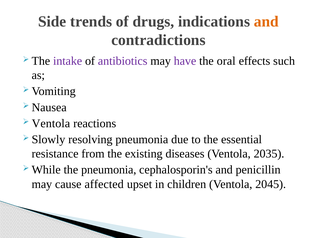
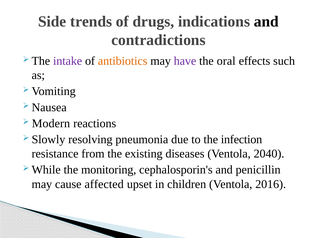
and colour: orange -> black (266, 21)
antibiotics colour: purple -> orange (123, 61)
Ventola: Ventola -> Modern (51, 123)
essential: essential -> infection (242, 139)
2035: 2035 -> 2040 (269, 154)
the pneumonia: pneumonia -> monitoring (109, 170)
2045: 2045 -> 2016 (271, 184)
